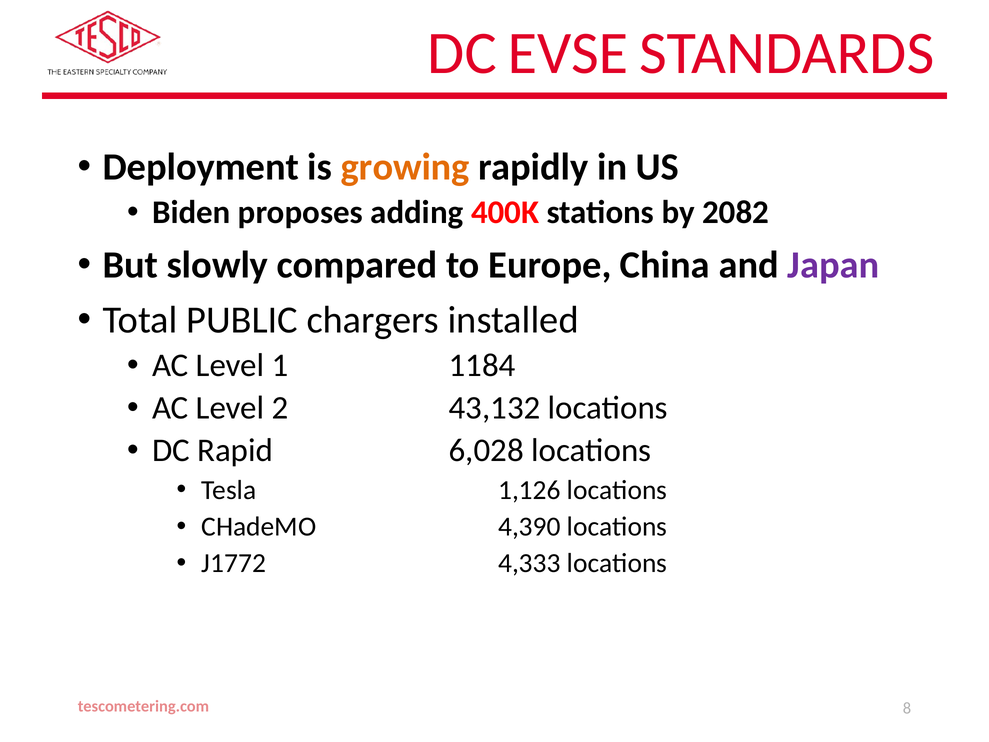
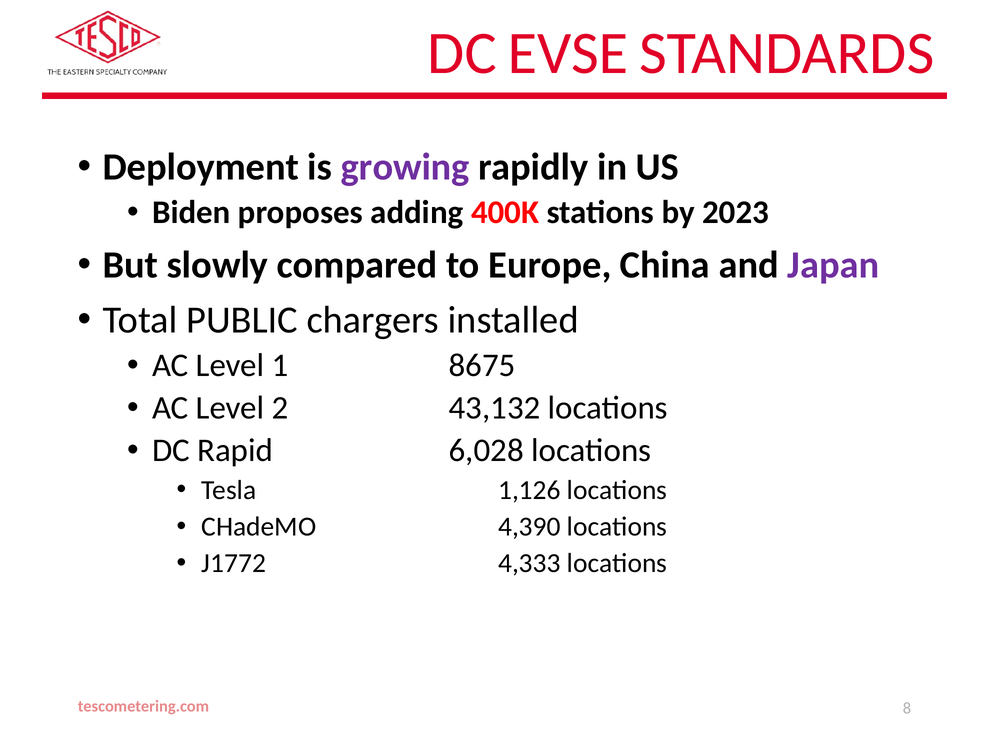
growing colour: orange -> purple (405, 167)
2082: 2082 -> 2023 (736, 213)
1184: 1184 -> 8675 (482, 365)
